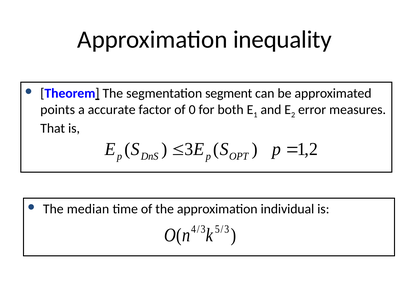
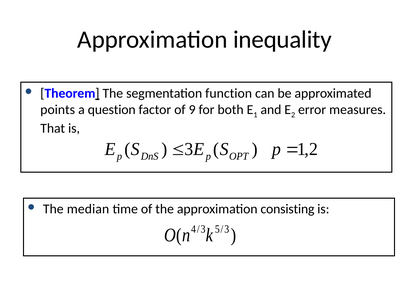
segment: segment -> function (229, 94)
accurate: accurate -> question (112, 110)
0: 0 -> 9 (192, 110)
individual: individual -> consisting (287, 210)
